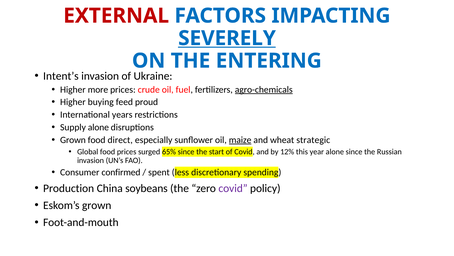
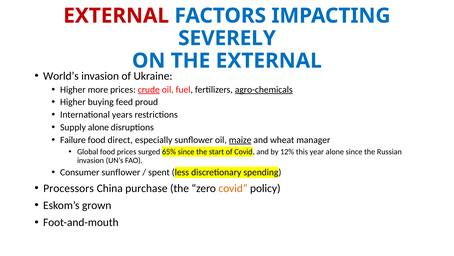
SEVERELY underline: present -> none (227, 38)
THE ENTERING: ENTERING -> EXTERNAL (269, 61)
Intent’s: Intent’s -> World’s (61, 76)
crude underline: none -> present (149, 89)
Grown: Grown -> Failure (73, 140)
strategic: strategic -> manager (313, 140)
Consumer confirmed: confirmed -> sunflower (121, 172)
Production: Production -> Processors (69, 188)
soybeans: soybeans -> purchase (146, 188)
covid colour: purple -> orange (233, 188)
